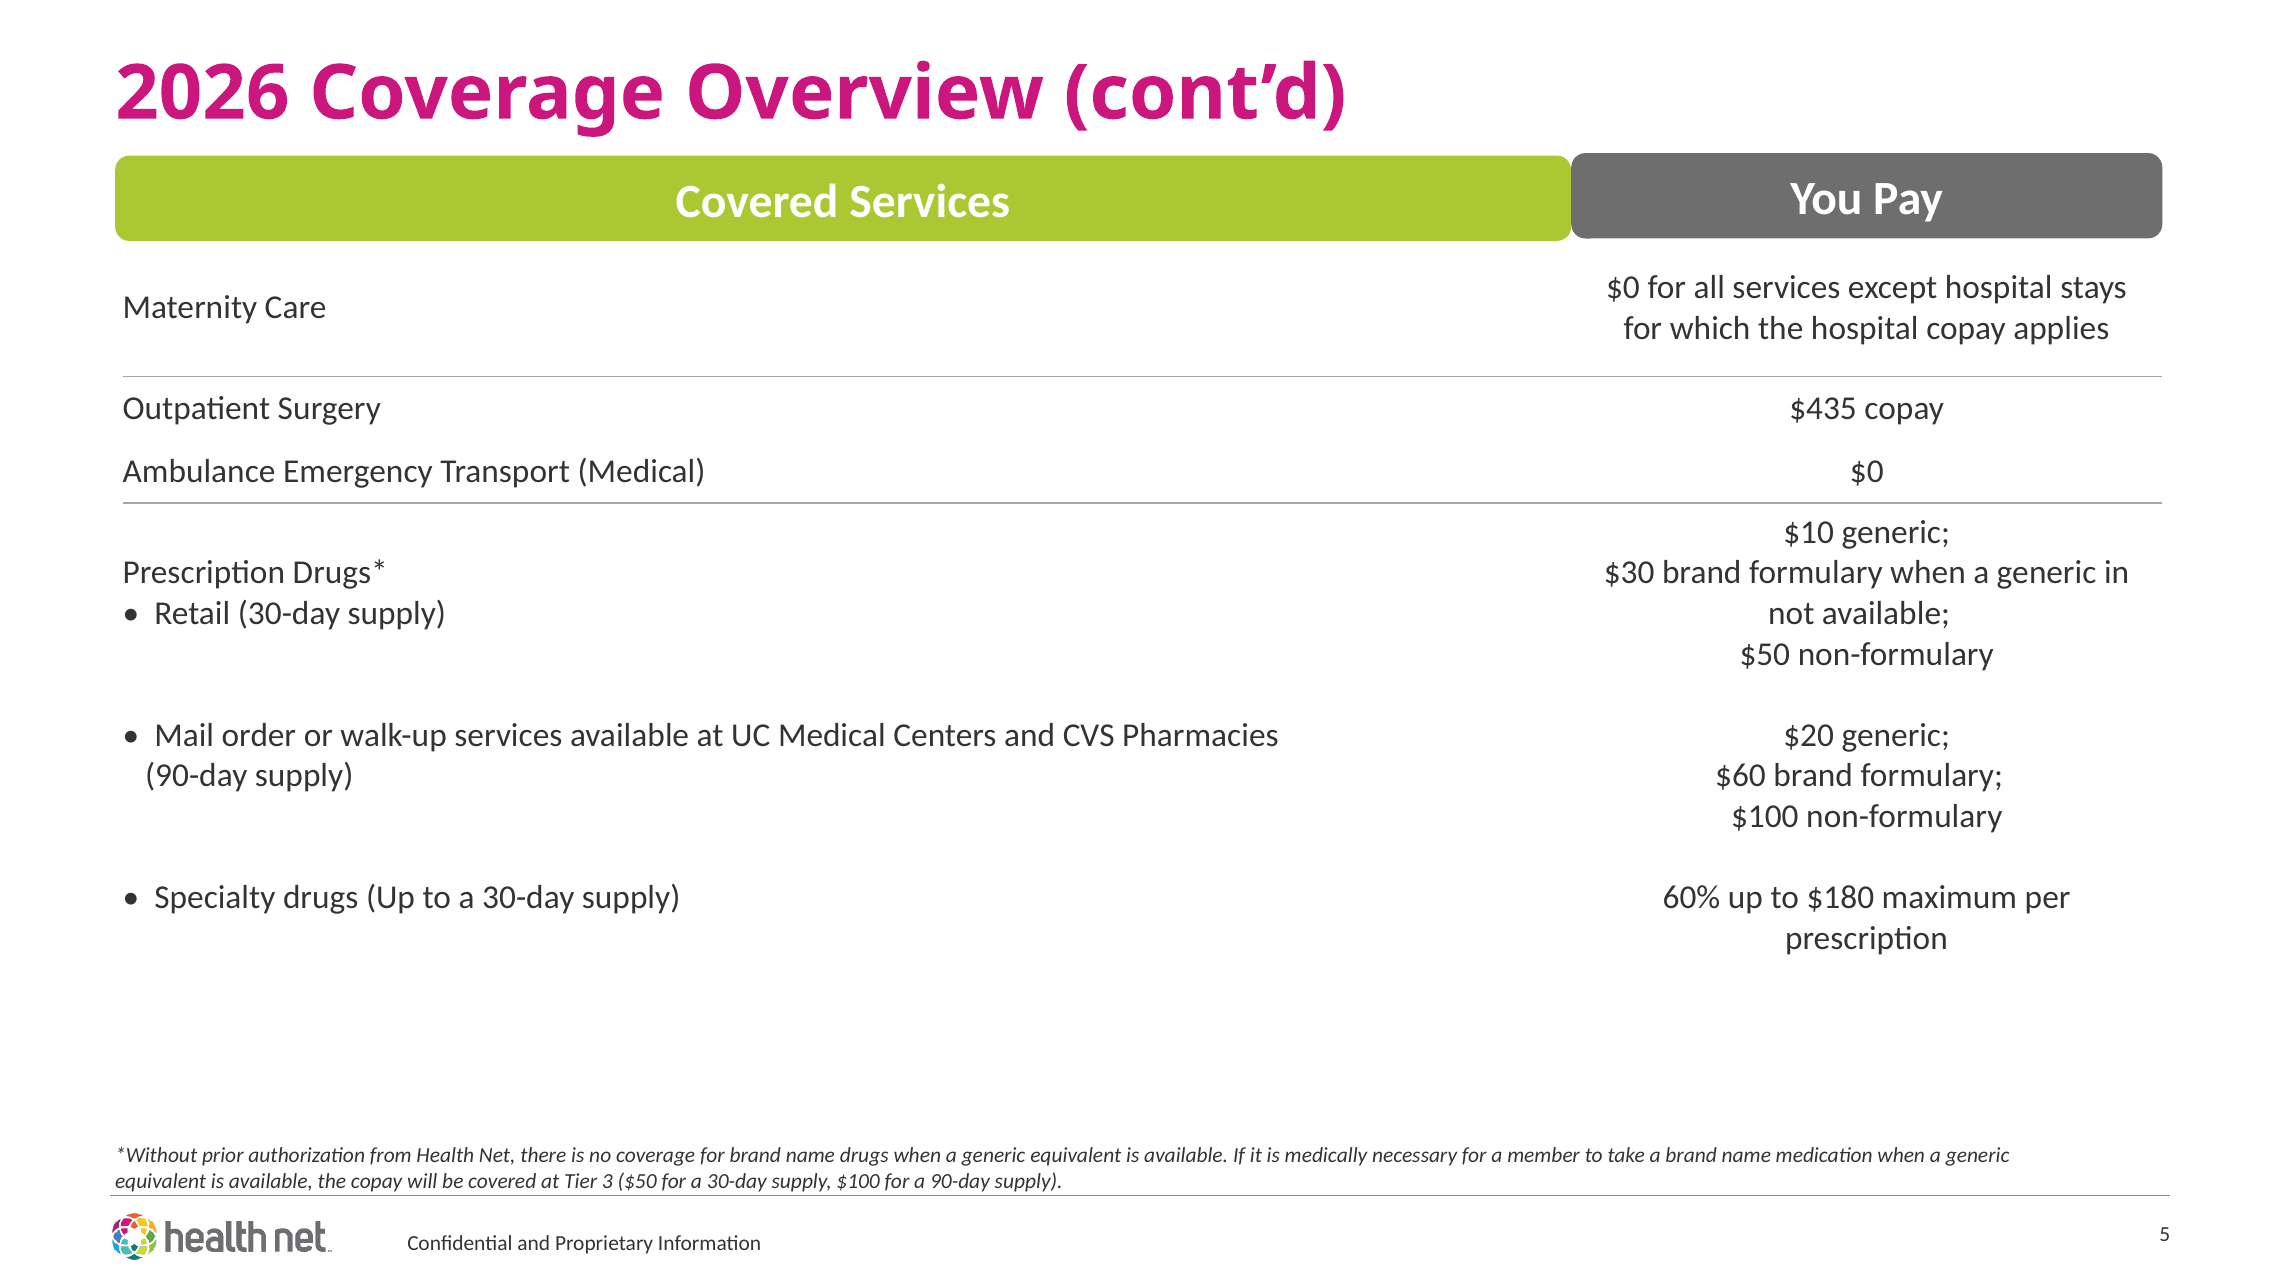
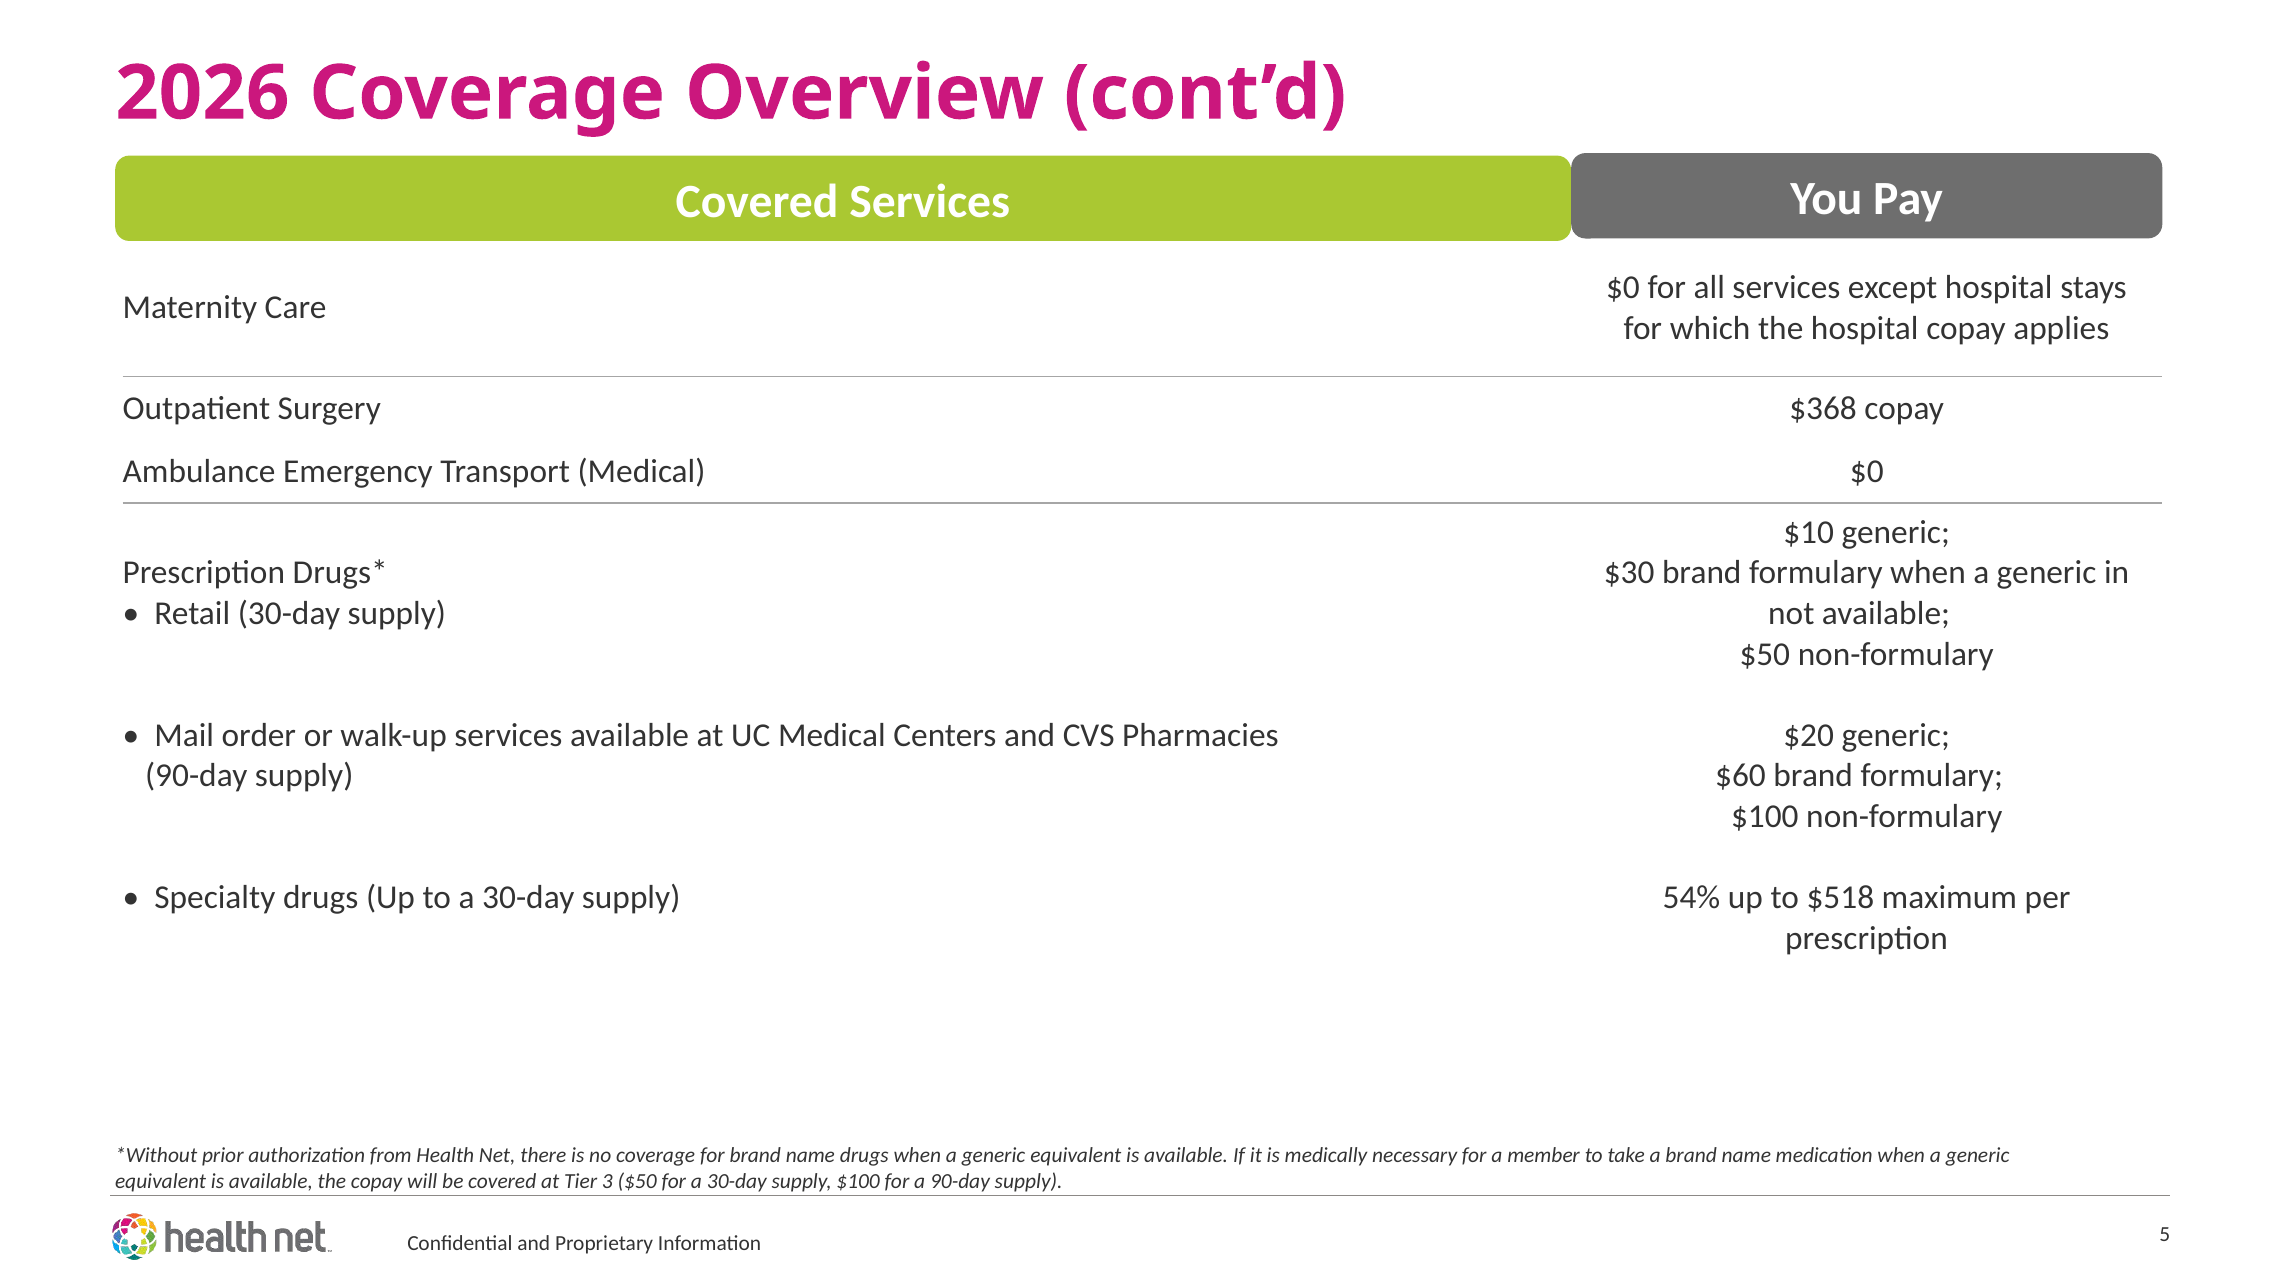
$435: $435 -> $368 (1823, 408)
60%: 60% -> 54% (1691, 897)
$180: $180 -> $518 (1840, 897)
